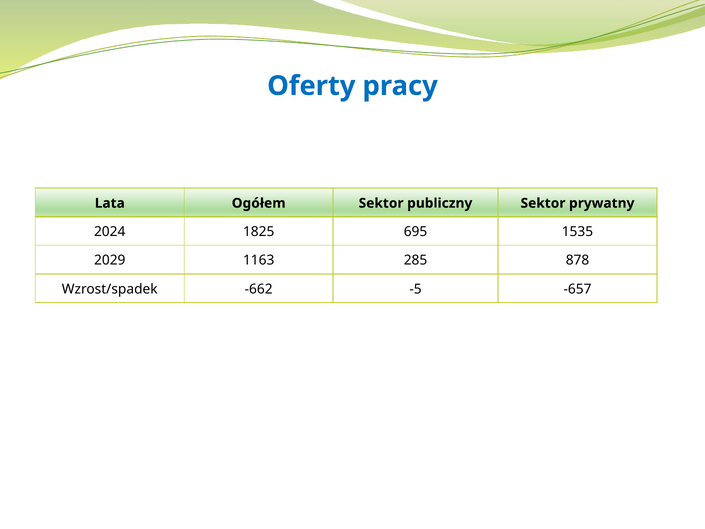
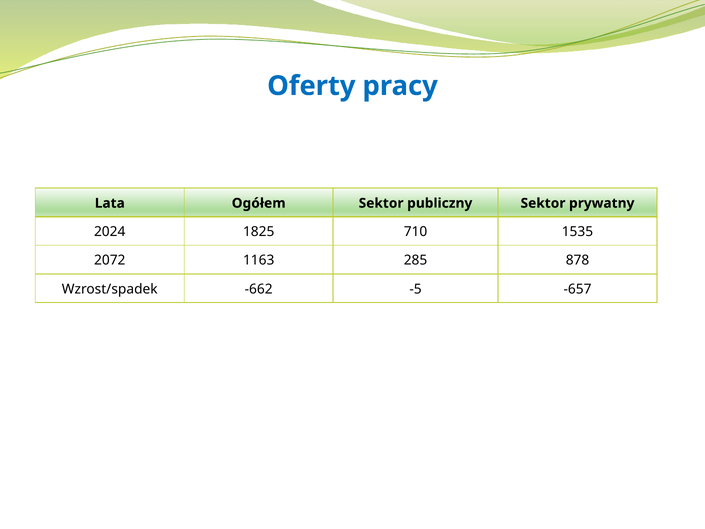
695: 695 -> 710 (416, 232)
2029: 2029 -> 2072 (110, 260)
